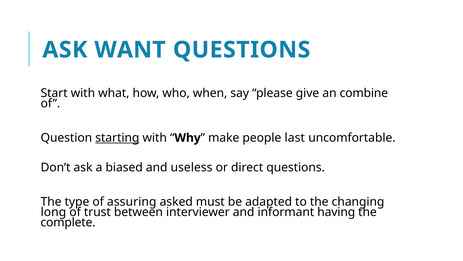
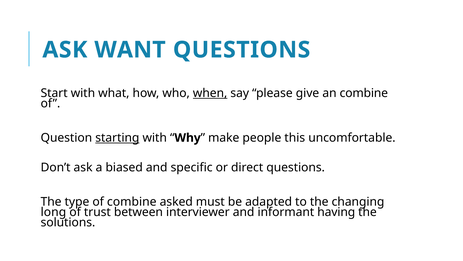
when underline: none -> present (210, 93)
last: last -> this (295, 138)
useless: useless -> specific (192, 167)
of assuring: assuring -> combine (132, 201)
complete: complete -> solutions (68, 222)
